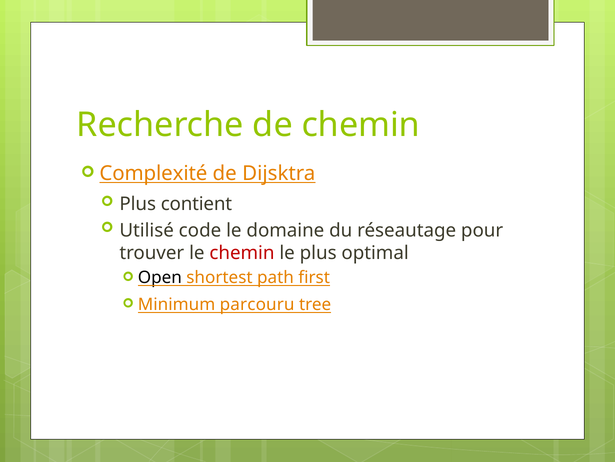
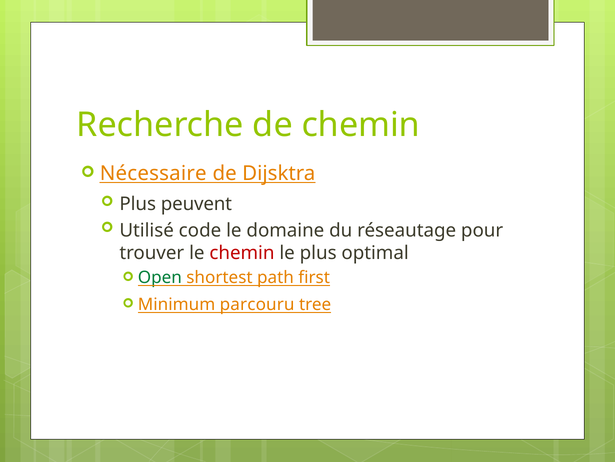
Complexité: Complexité -> Nécessaire (153, 173)
contient: contient -> peuvent (196, 204)
Open colour: black -> green (160, 277)
